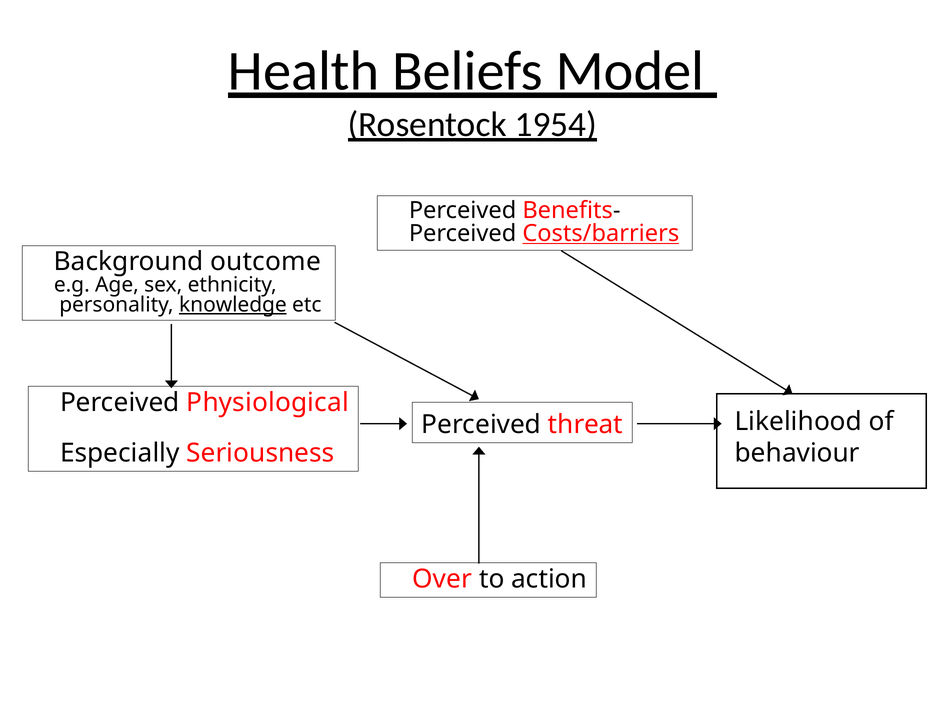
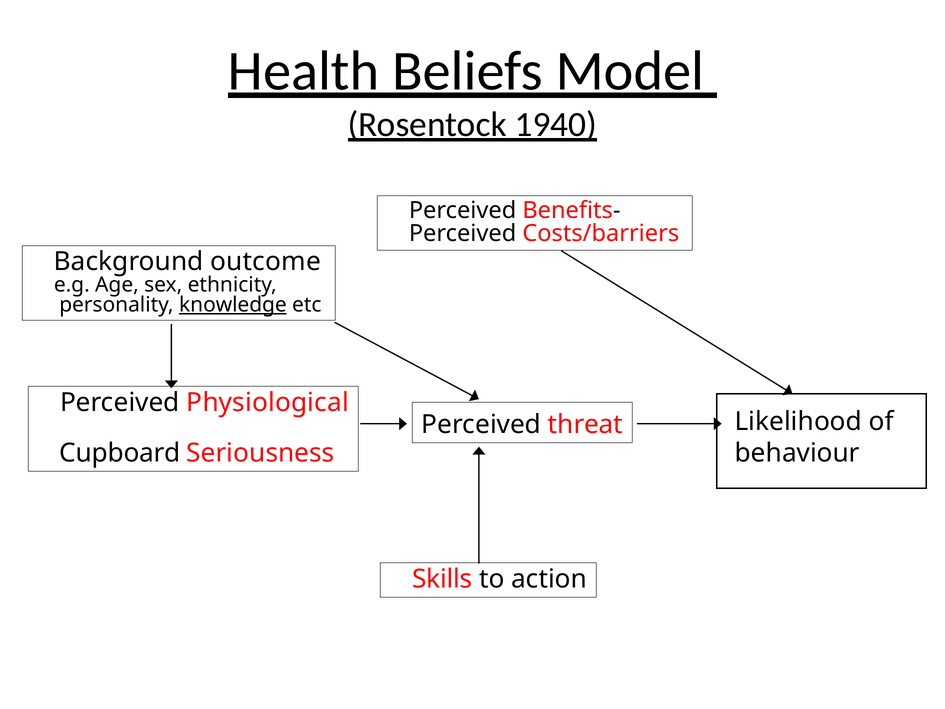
1954: 1954 -> 1940 (556, 125)
Costs/barriers underline: present -> none (601, 233)
Especially: Especially -> Cupboard (120, 453)
Over: Over -> Skills (442, 579)
